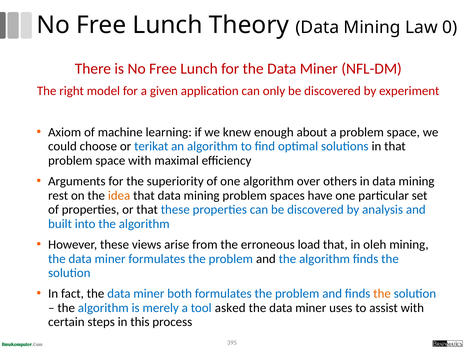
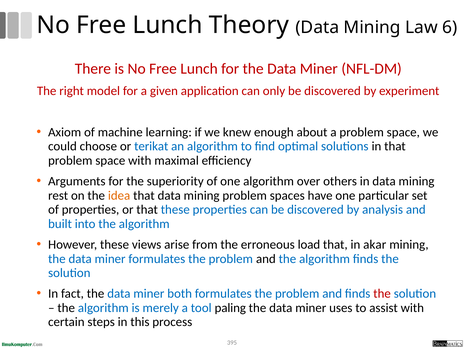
0: 0 -> 6 (450, 27)
oleh: oleh -> akar (375, 245)
the colour: orange -> red (382, 294)
asked: asked -> paling (230, 308)
